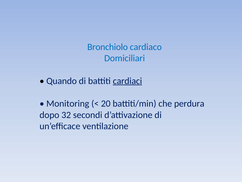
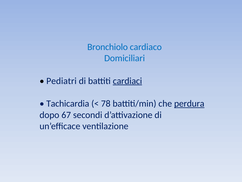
Quando: Quando -> Pediatri (61, 81)
Monitoring: Monitoring -> Tachicardia (68, 103)
20: 20 -> 78 (106, 103)
perdura underline: none -> present (189, 103)
32: 32 -> 67 (66, 115)
